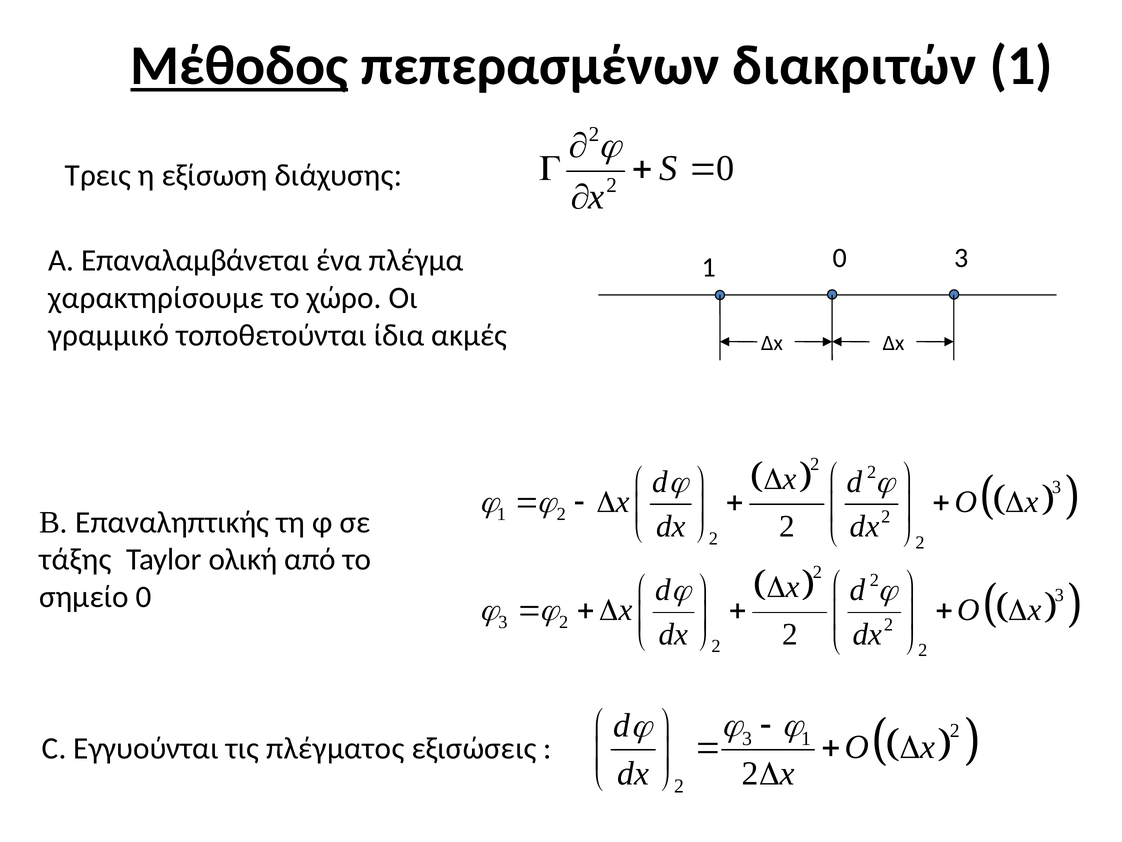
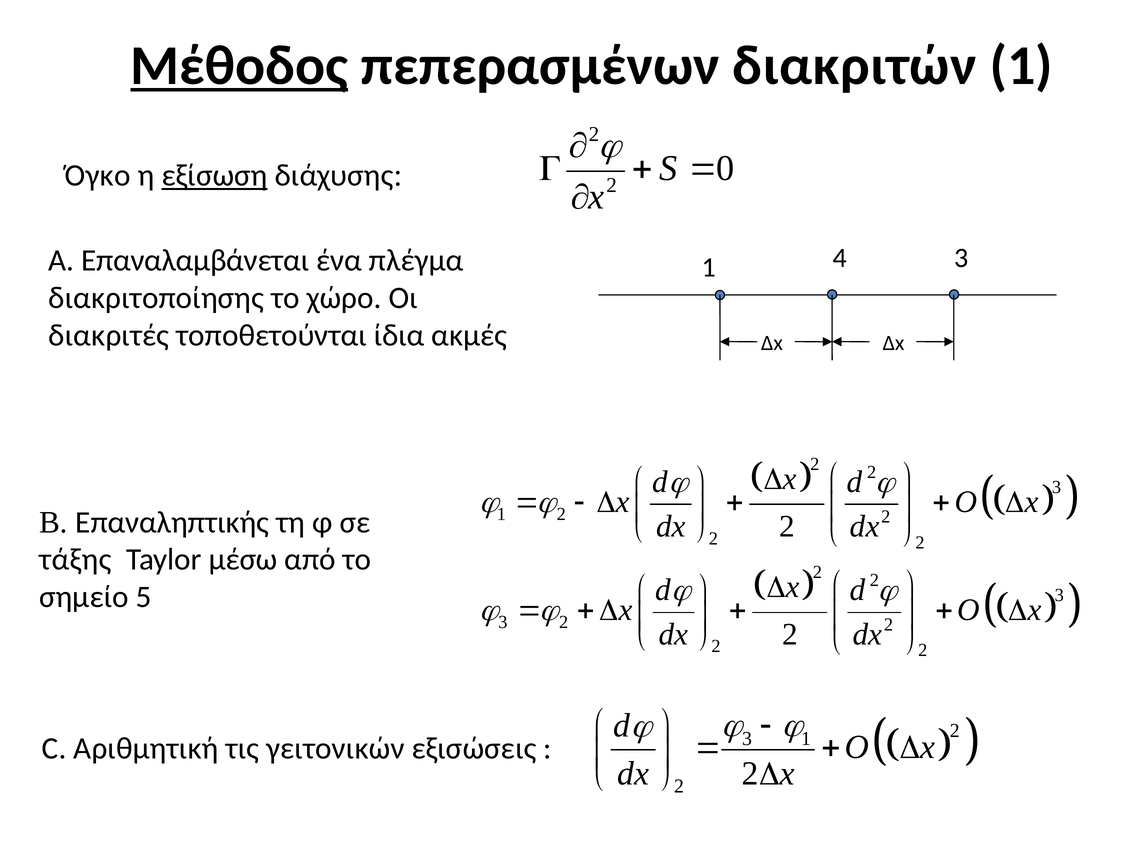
Τρεις: Τρεις -> Όγκο (98, 176)
εξίσωση underline: none -> present (215, 176)
1 0: 0 -> 4 (840, 258)
χαρακτηρίσουμε: χαρακτηρίσουμε -> διακριτοποίησης (156, 298)
γραμμικό: γραμμικό -> διακριτές (109, 335)
ολική: ολική -> μέσω (243, 559)
σημείο 0: 0 -> 5 (144, 597)
Εγγυούνται: Εγγυούνται -> Αριθμητική (146, 748)
πλέγματος: πλέγματος -> γειτονικών (335, 748)
